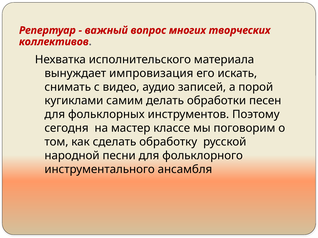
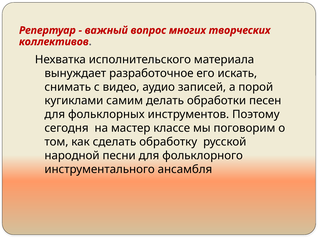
импровизация: импровизация -> разработочное (151, 73)
